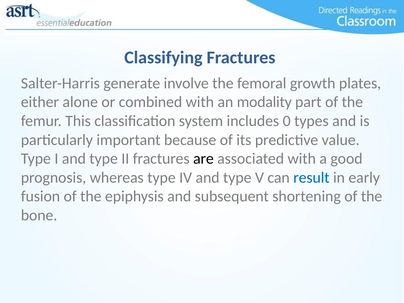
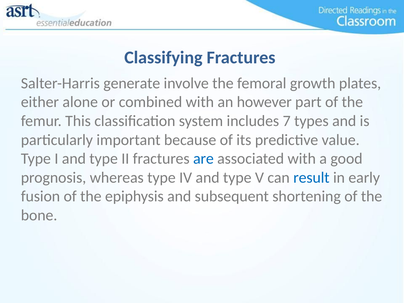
modality: modality -> however (264, 102)
0: 0 -> 7 (287, 121)
are colour: black -> blue (203, 159)
